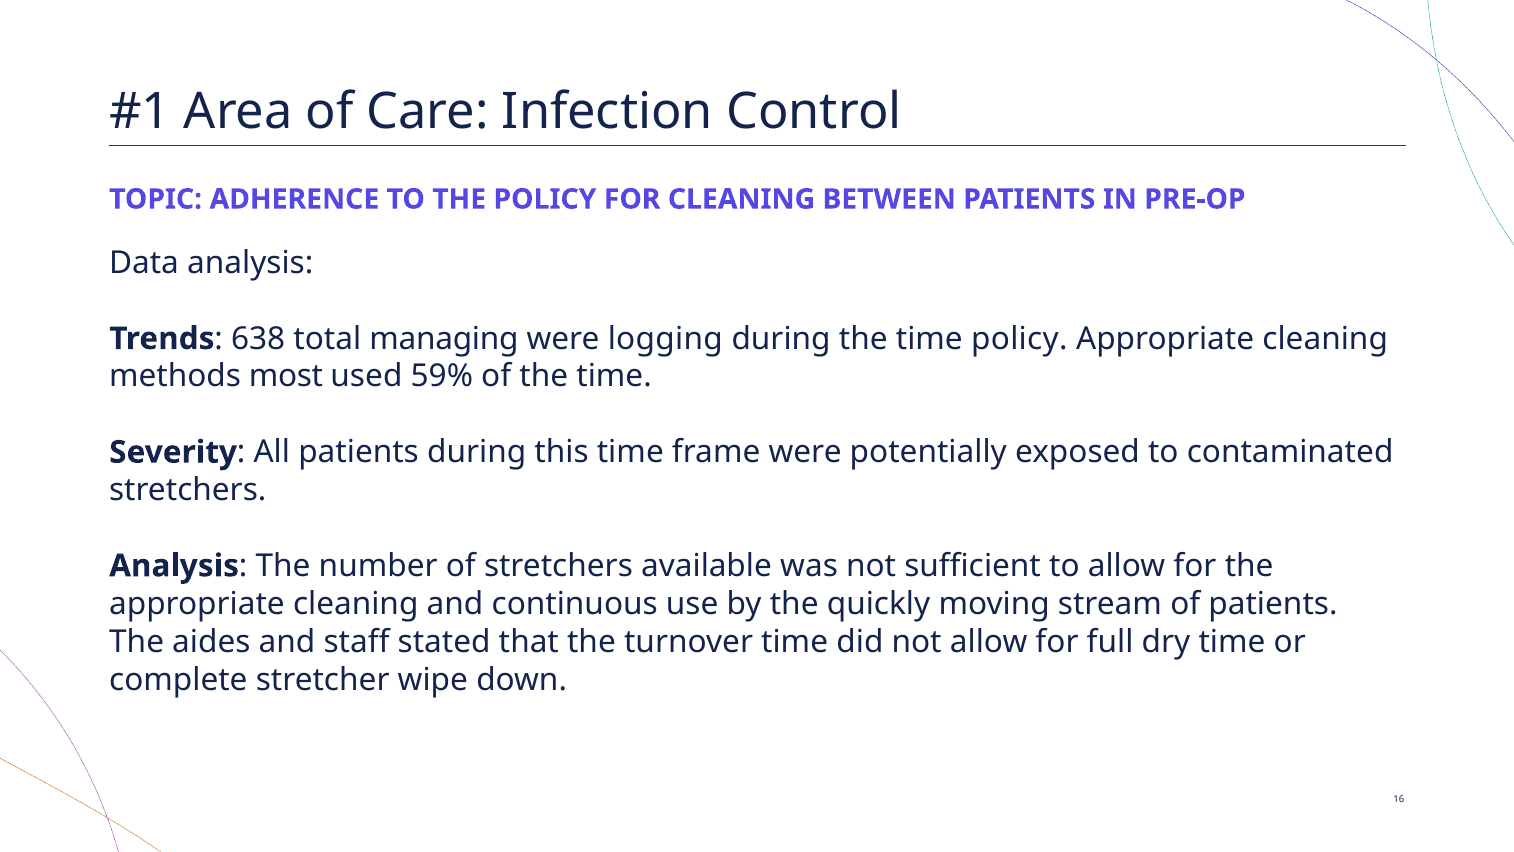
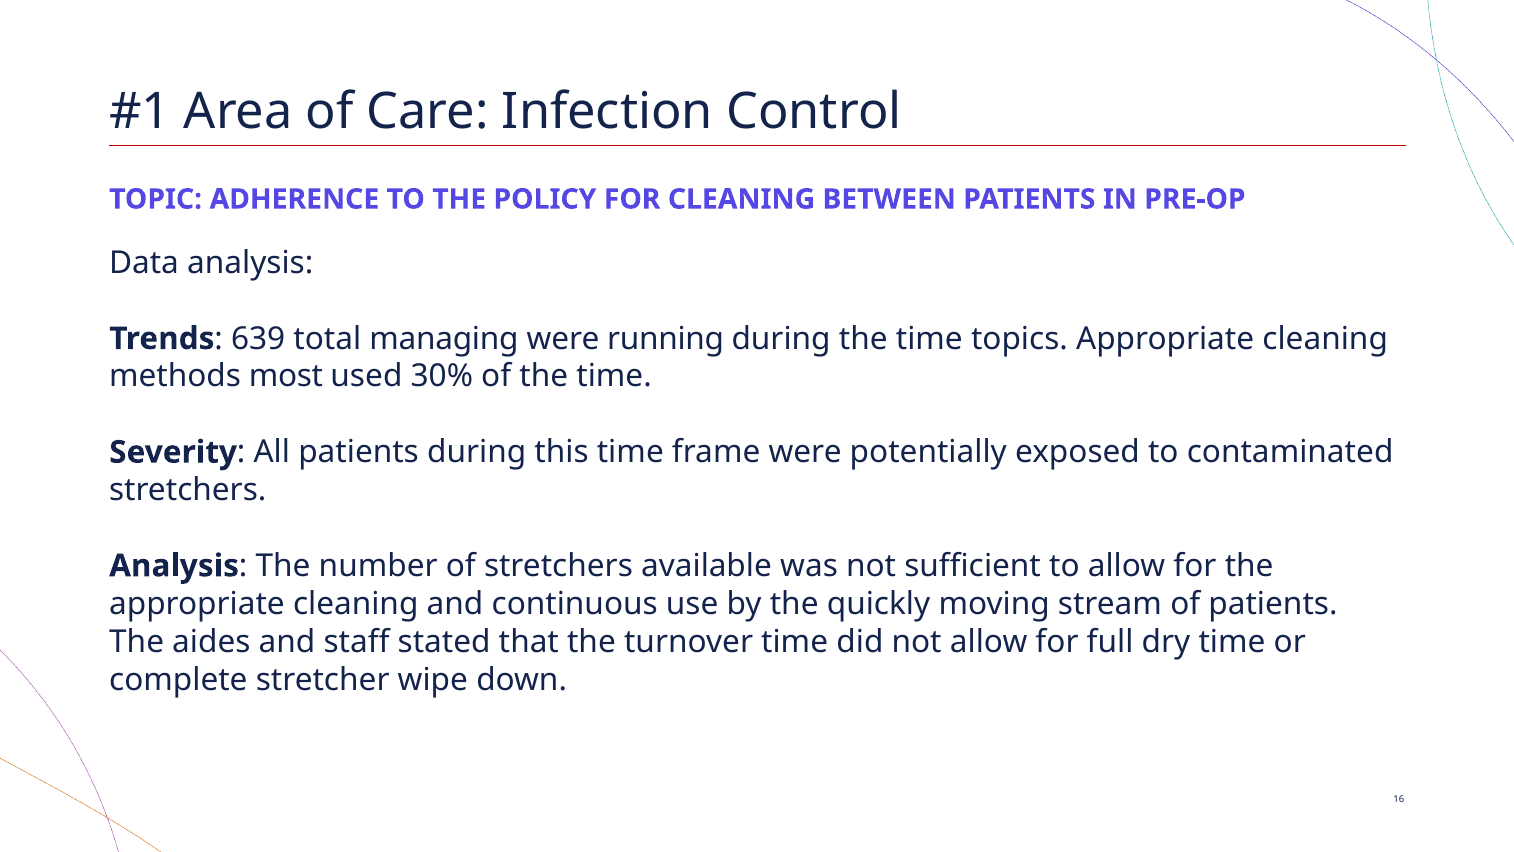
638: 638 -> 639 (258, 339)
logging: logging -> running (666, 339)
time policy: policy -> topics (1019, 339)
59%: 59% -> 30% (442, 376)
